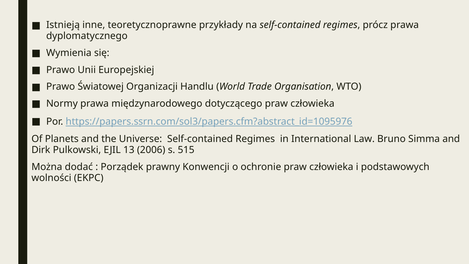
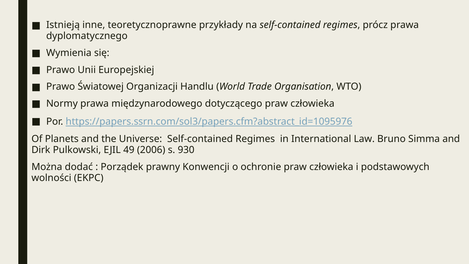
13: 13 -> 49 (129, 150)
515: 515 -> 930 (186, 150)
